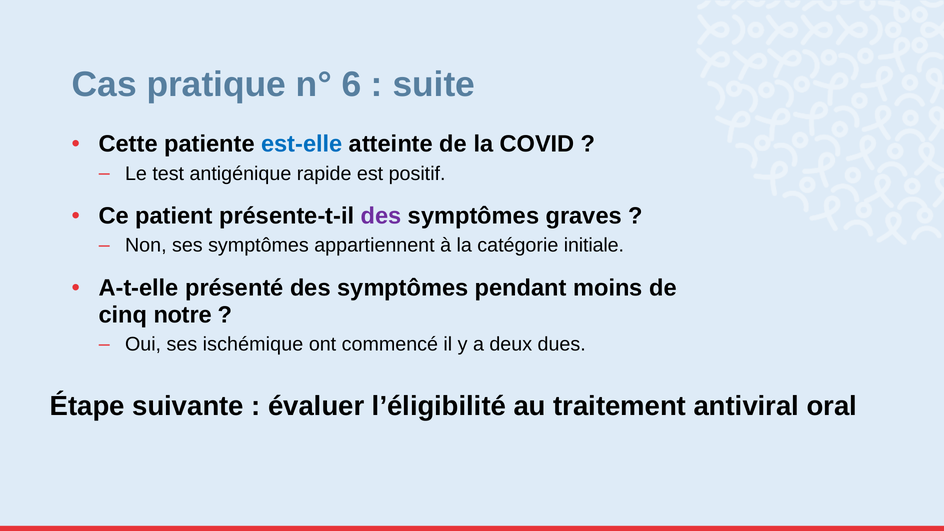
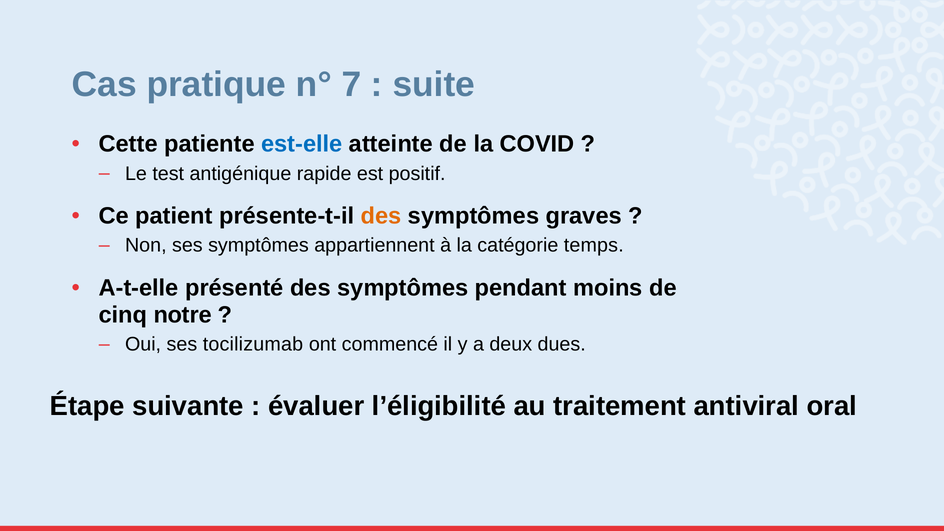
6: 6 -> 7 (351, 85)
des colour: purple -> orange (381, 216)
initiale: initiale -> temps (594, 245)
ischémique: ischémique -> tocilizumab (253, 344)
